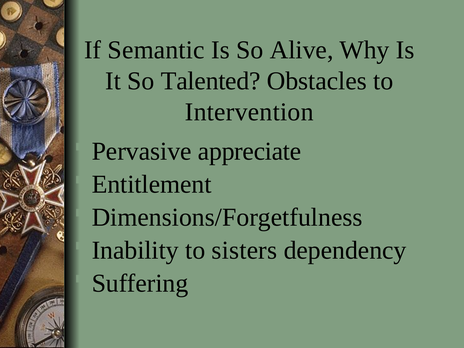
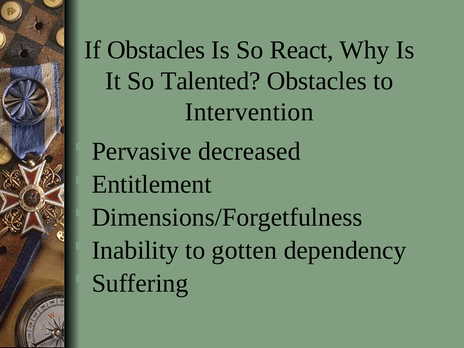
If Semantic: Semantic -> Obstacles (156, 50)
Alive: Alive -> React (302, 50)
appreciate: appreciate -> decreased (249, 151)
sisters: sisters -> gotten (244, 250)
